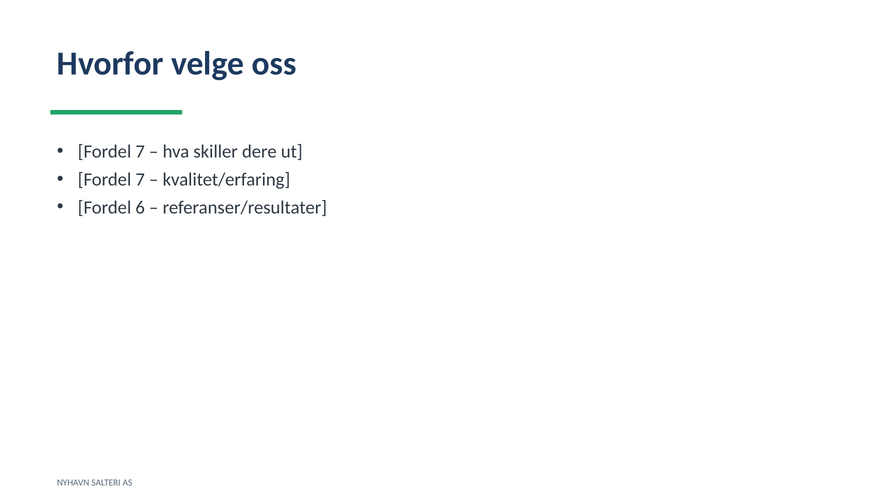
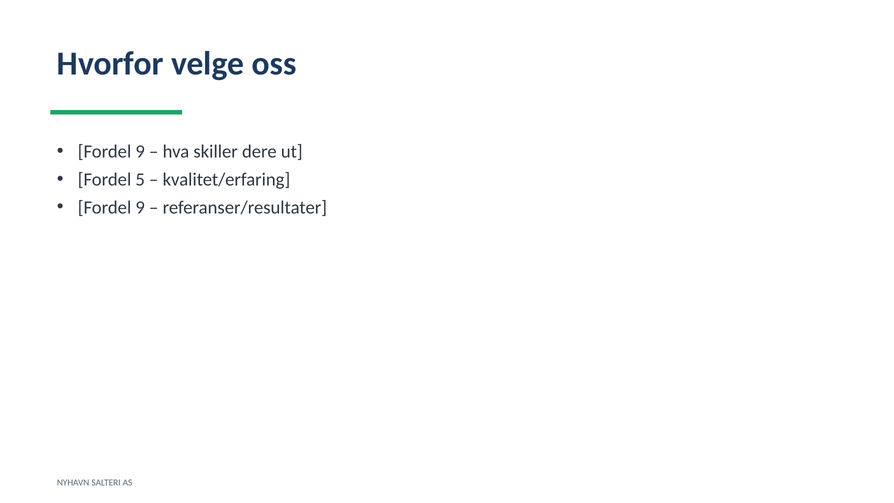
7: 7 -> 9 (140, 151)
7: 7 -> 5 (140, 179)
6: 6 -> 9 (140, 207)
